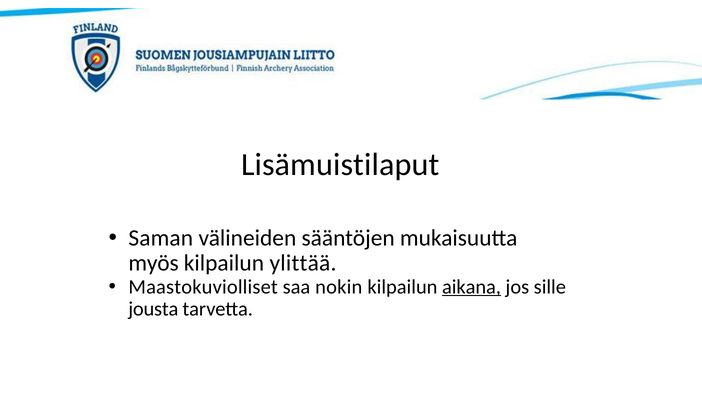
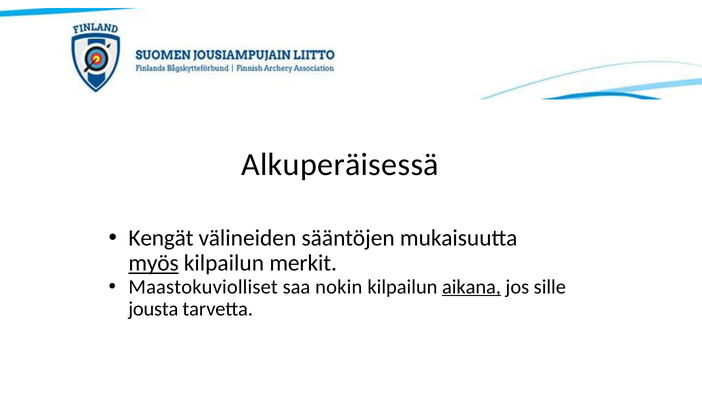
Lisämuistilaput: Lisämuistilaput -> Alkuperäisessä (340, 164)
Saman: Saman -> Kengät (161, 238)
myös underline: none -> present (154, 263)
ylittää: ylittää -> merkit (303, 263)
